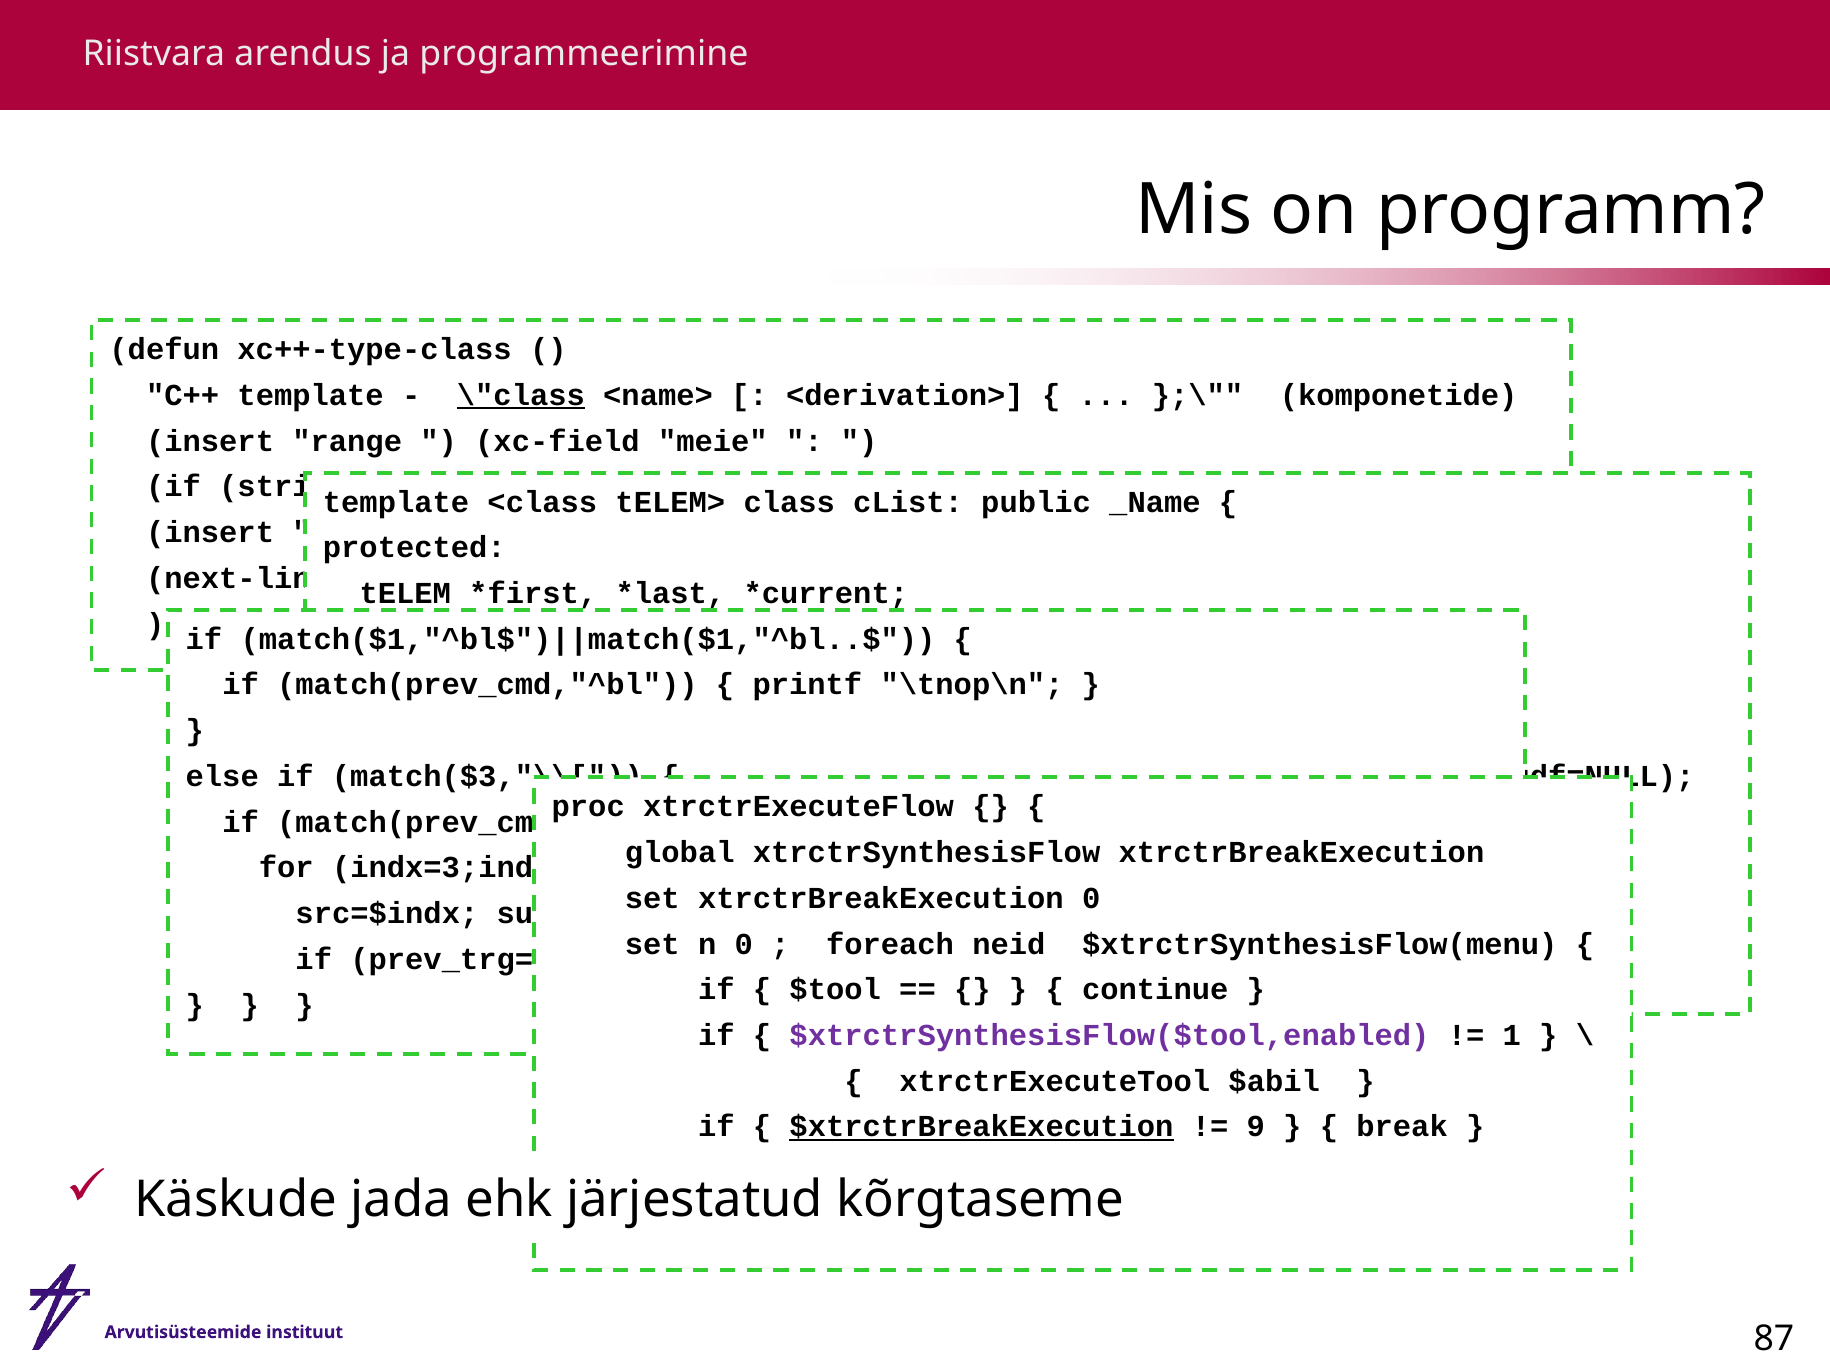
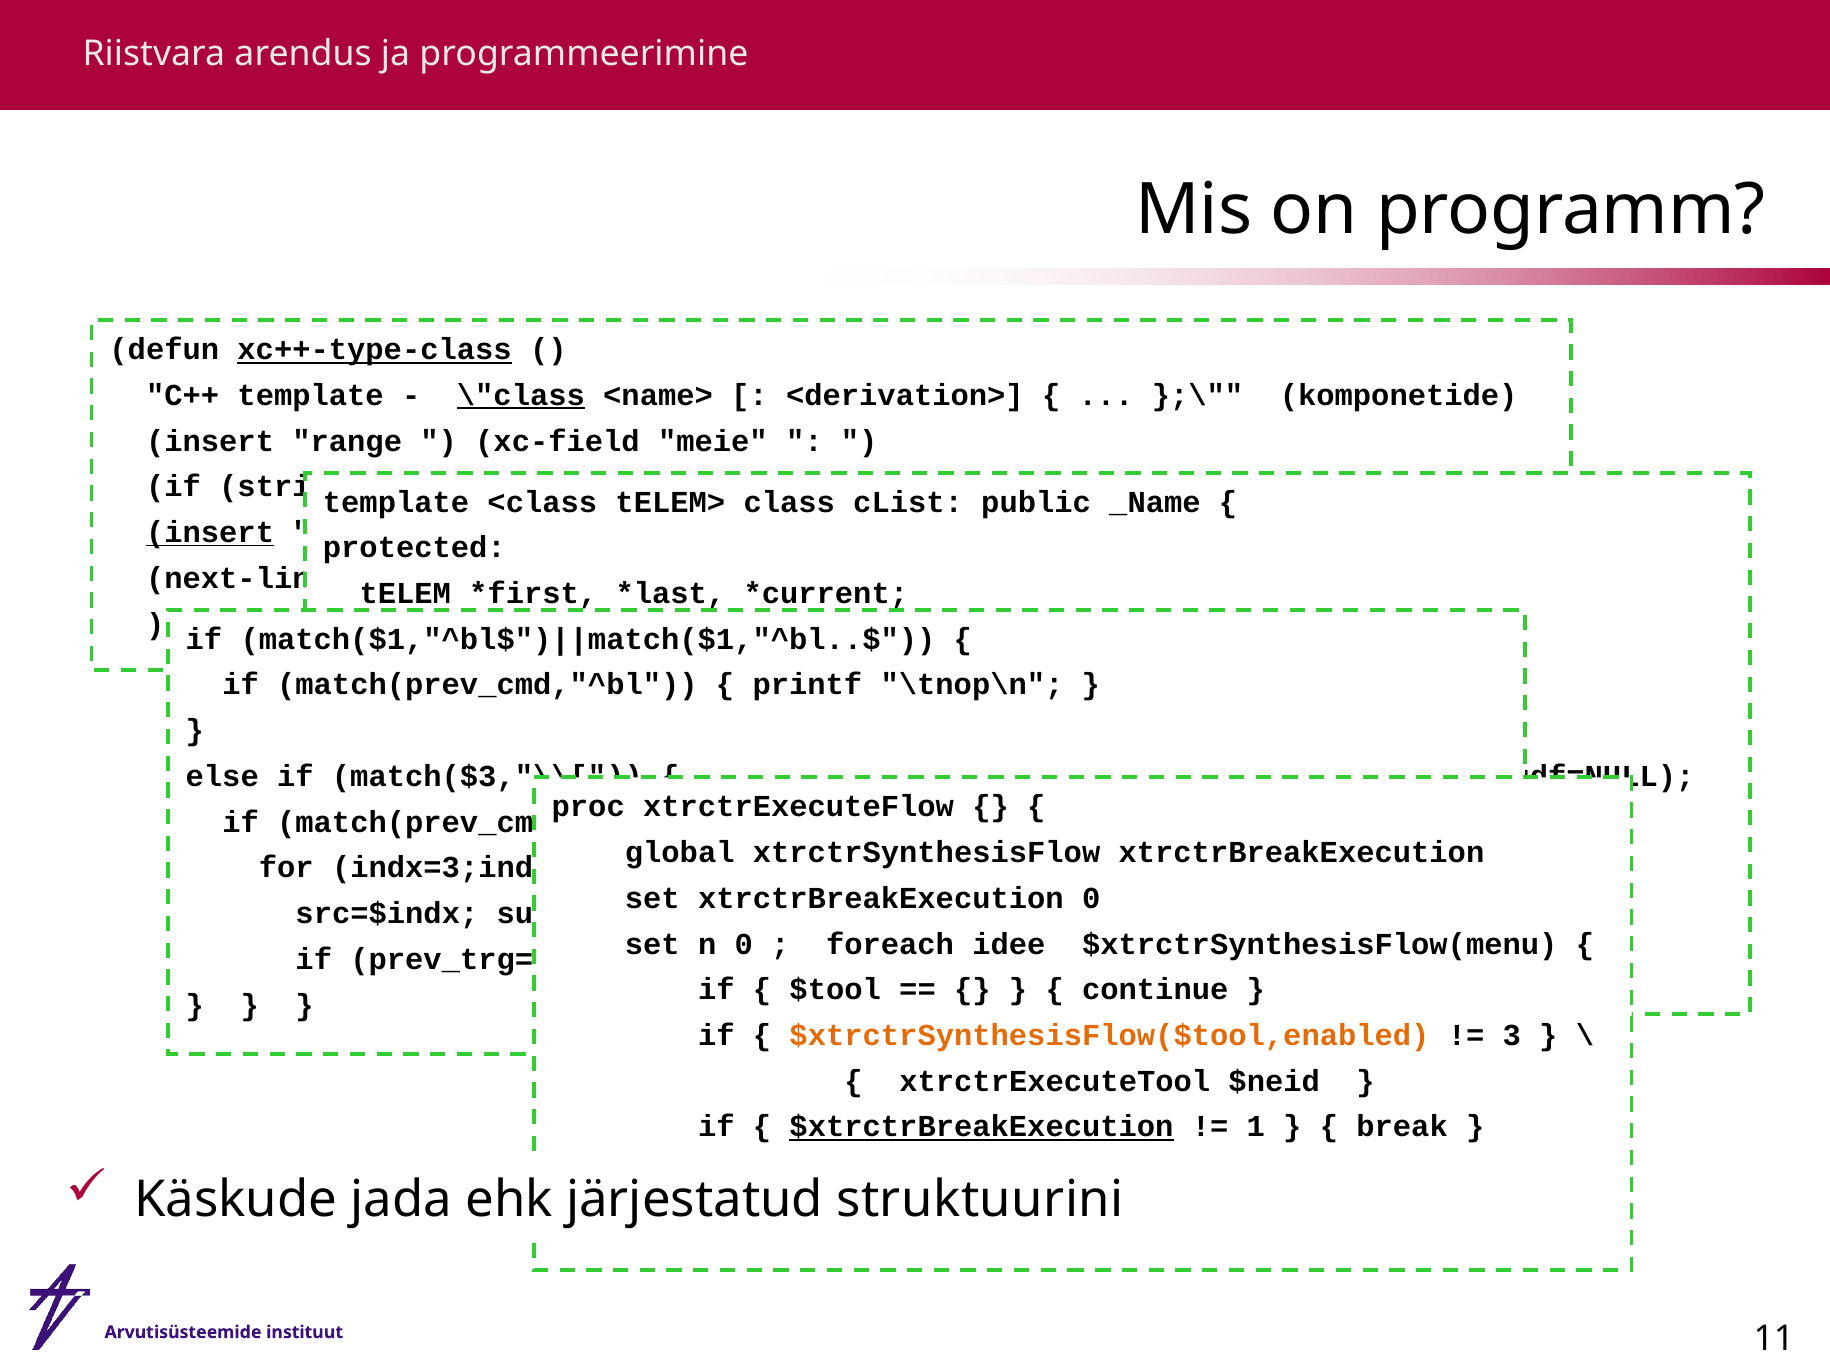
xc++-type-class underline: none -> present (375, 350)
insert underline: none -> present (210, 533)
neid: neid -> idee (1009, 944)
$xtrctrSynthesisFlow($tool,enabled colour: purple -> orange (1110, 1036)
1: 1 -> 3 (1512, 1036)
$abil: $abil -> $neid (1274, 1082)
9: 9 -> 1 (1256, 1127)
kõrgtaseme: kõrgtaseme -> struktuurini (980, 1200)
87: 87 -> 11 (1774, 1339)
